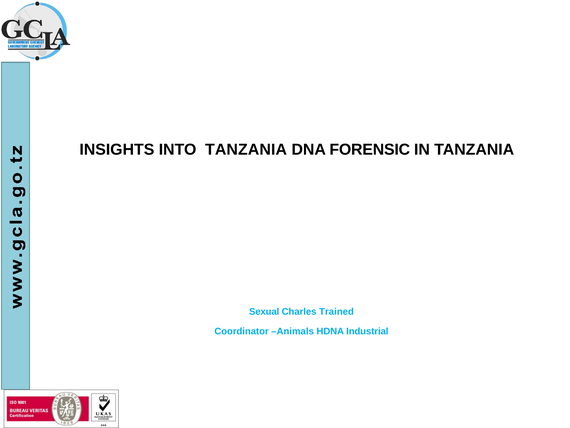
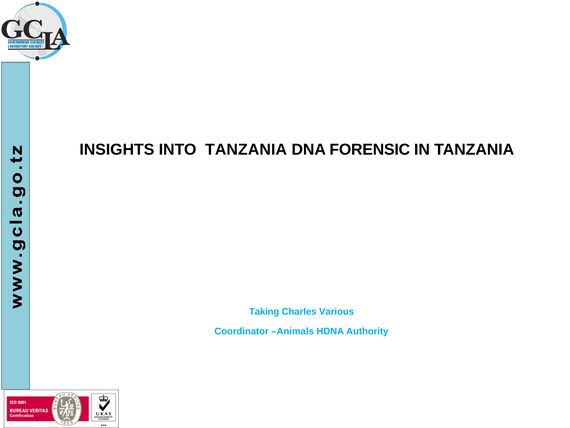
Sexual: Sexual -> Taking (264, 311)
Trained: Trained -> Various (337, 311)
Industrial: Industrial -> Authority (367, 331)
